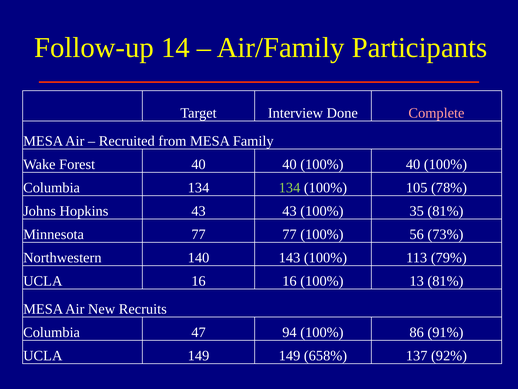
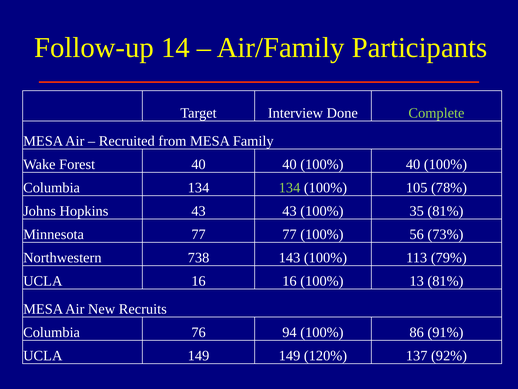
Complete colour: pink -> light green (436, 113)
140: 140 -> 738 (199, 257)
47: 47 -> 76 (199, 332)
658%: 658% -> 120% (325, 355)
